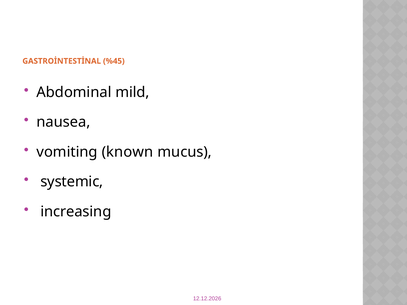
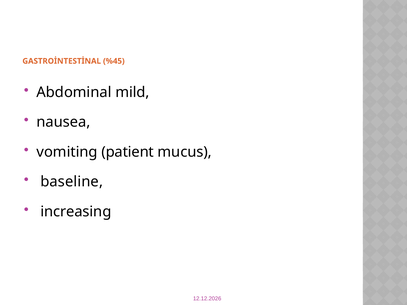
known: known -> patient (128, 152)
systemic: systemic -> baseline (72, 182)
